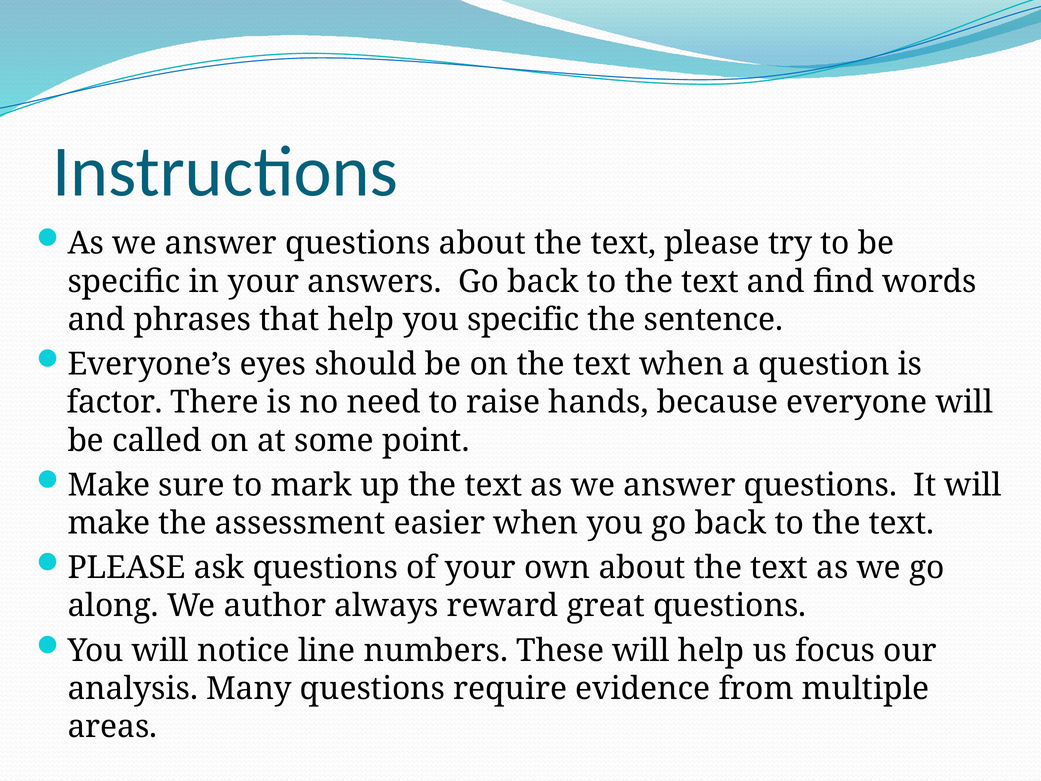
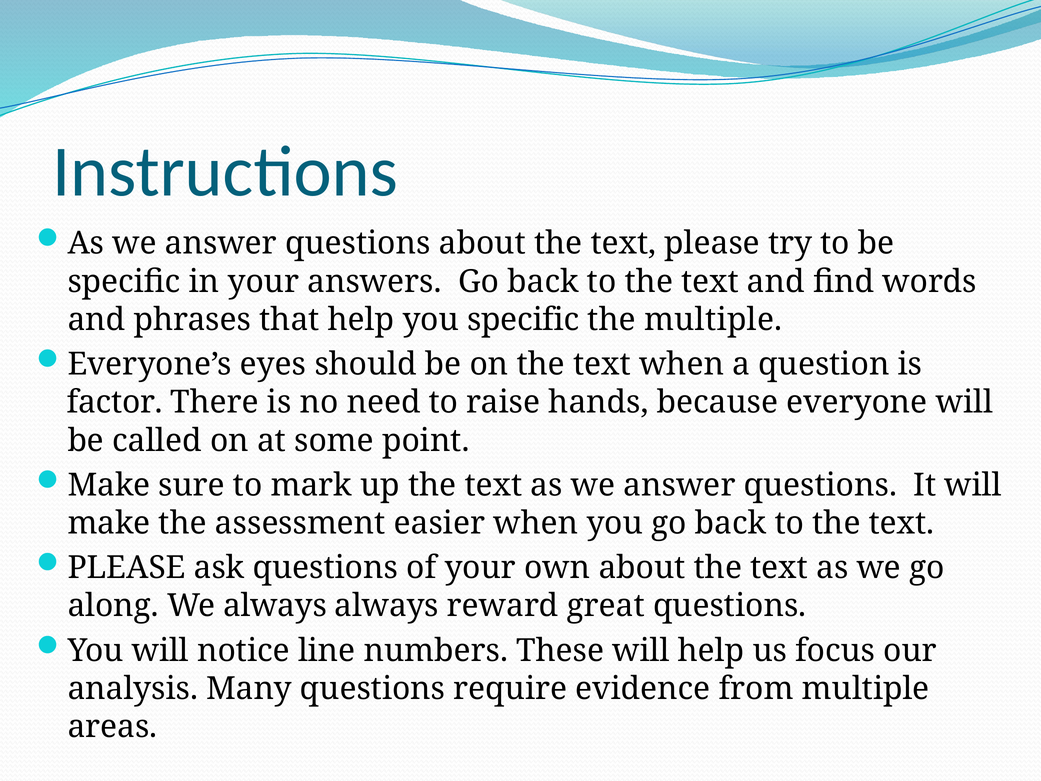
the sentence: sentence -> multiple (713, 320)
We author: author -> always (275, 606)
